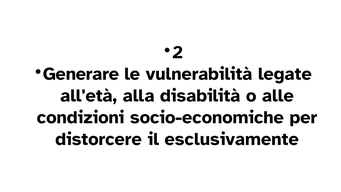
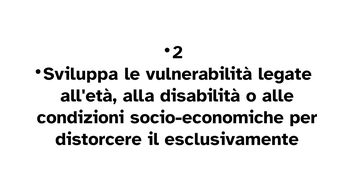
Generare: Generare -> Sviluppa (81, 74)
